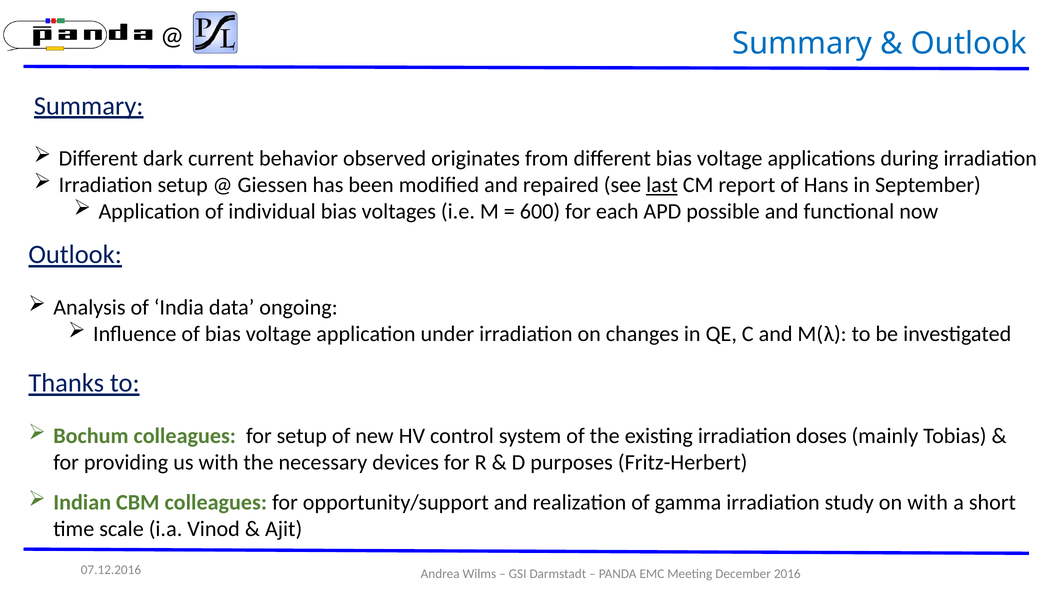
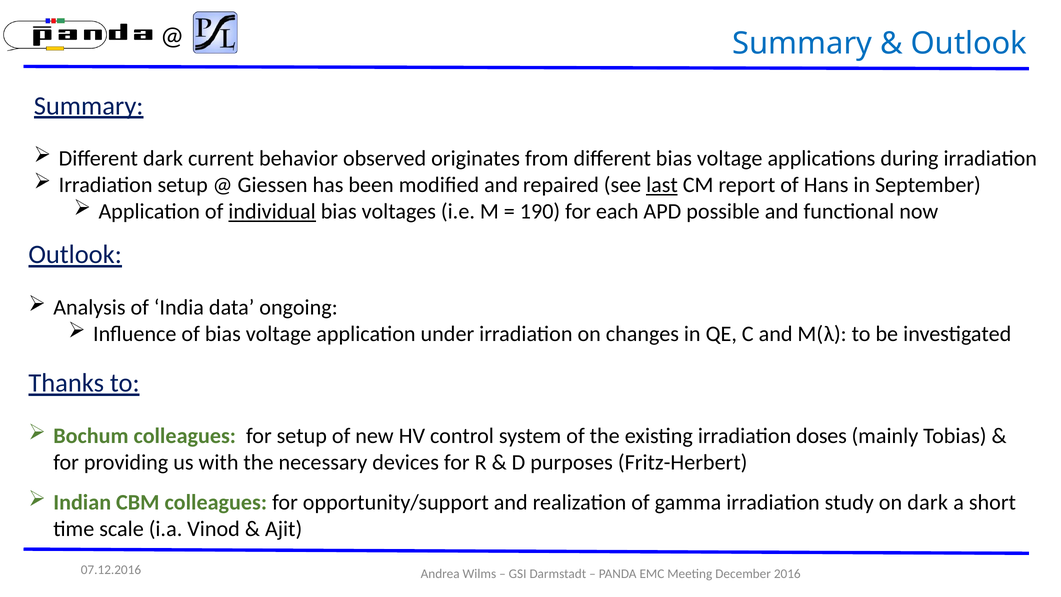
individual underline: none -> present (272, 212)
600: 600 -> 190 (540, 212)
on with: with -> dark (928, 502)
